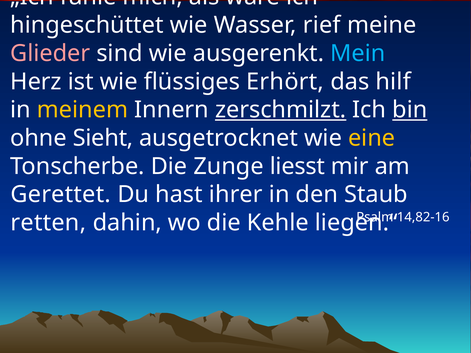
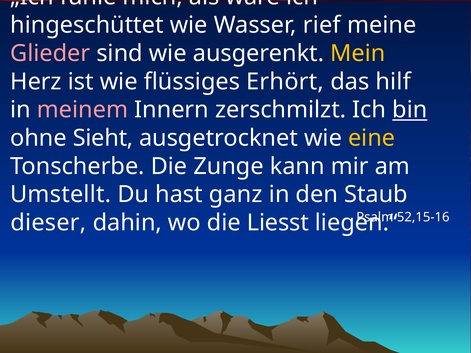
Mein colour: light blue -> yellow (358, 53)
meinem colour: yellow -> pink (83, 110)
zerschmilzt underline: present -> none (281, 110)
liesst: liesst -> kann (297, 166)
Gerettet: Gerettet -> Umstellt (61, 195)
ihrer: ihrer -> ganz (236, 195)
14,82-16: 14,82-16 -> 52,15-16 (423, 217)
retten: retten -> dieser (48, 223)
Kehle: Kehle -> Liesst (278, 223)
